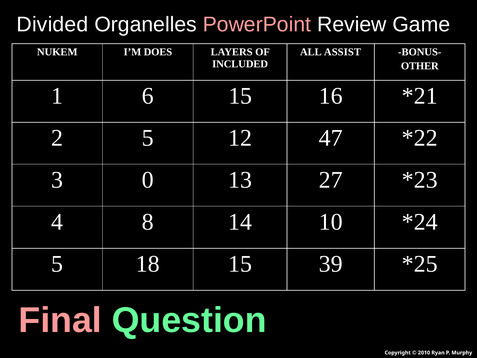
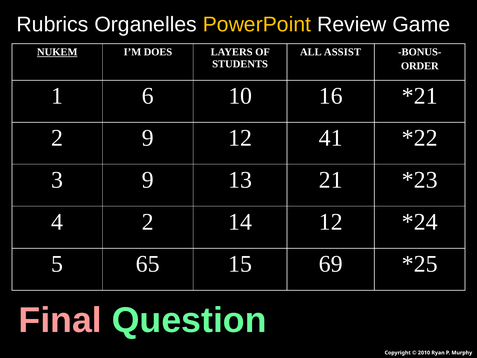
Divided: Divided -> Rubrics (53, 24)
PowerPoint colour: pink -> yellow (257, 24)
NUKEM underline: none -> present (57, 52)
INCLUDED: INCLUDED -> STUDENTS (240, 64)
OTHER: OTHER -> ORDER (420, 66)
6 15: 15 -> 10 (240, 96)
2 5: 5 -> 9 (148, 138)
47: 47 -> 41 (331, 138)
3 0: 0 -> 9 (148, 180)
27: 27 -> 21 (331, 180)
4 8: 8 -> 2 (148, 222)
14 10: 10 -> 12 (331, 222)
18: 18 -> 65 (148, 264)
39: 39 -> 69 (331, 264)
